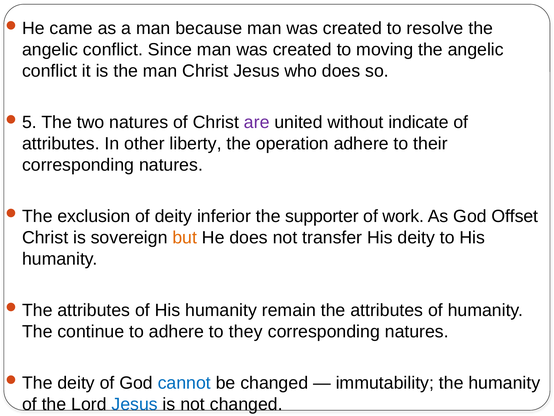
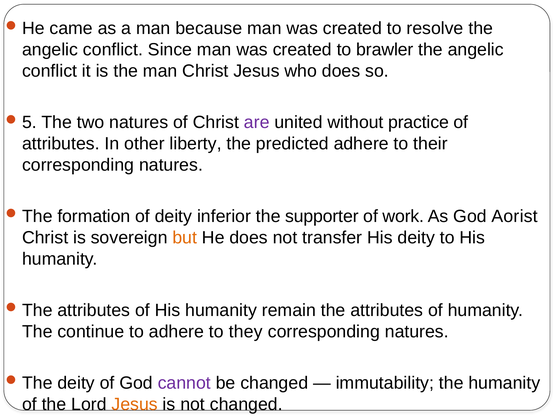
moving: moving -> brawler (385, 50)
indicate: indicate -> practice (419, 122)
operation: operation -> predicted (292, 143)
exclusion: exclusion -> formation (94, 216)
Offset: Offset -> Aorist (515, 216)
cannot colour: blue -> purple (184, 383)
Jesus colour: blue -> orange (135, 404)
